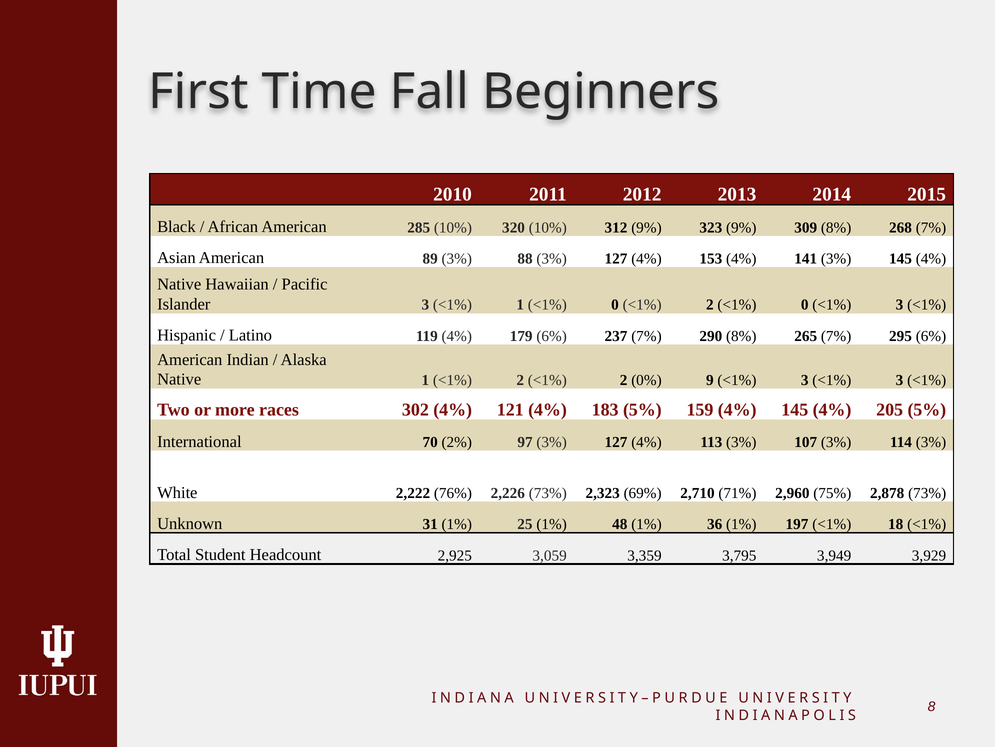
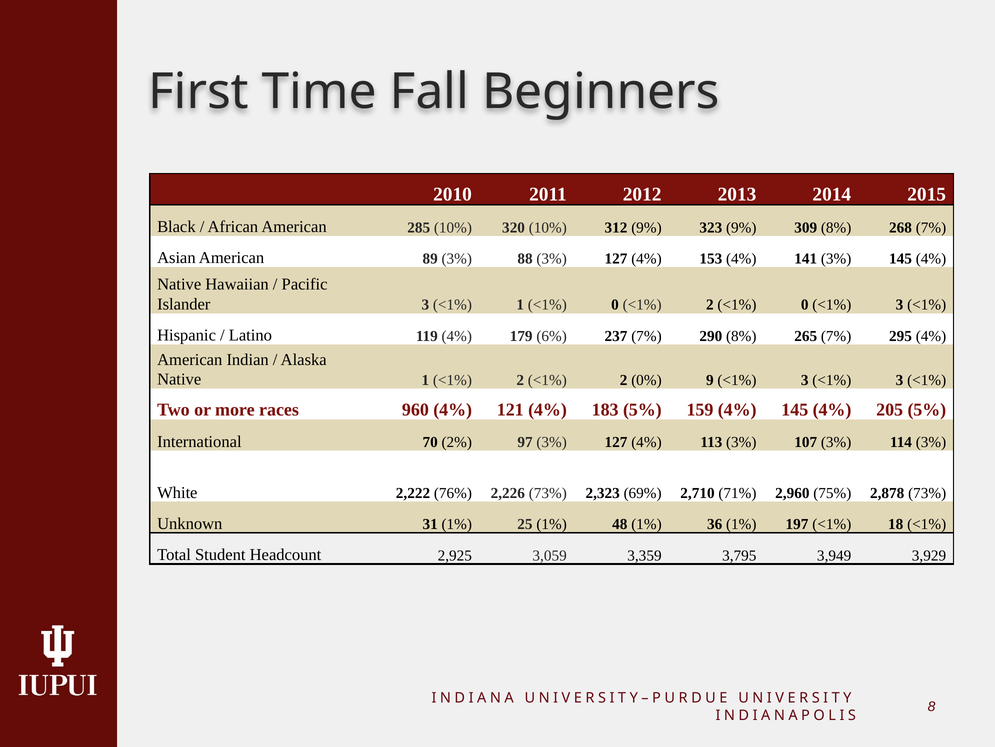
295 6%: 6% -> 4% (931, 336)
302: 302 -> 960 (415, 409)
